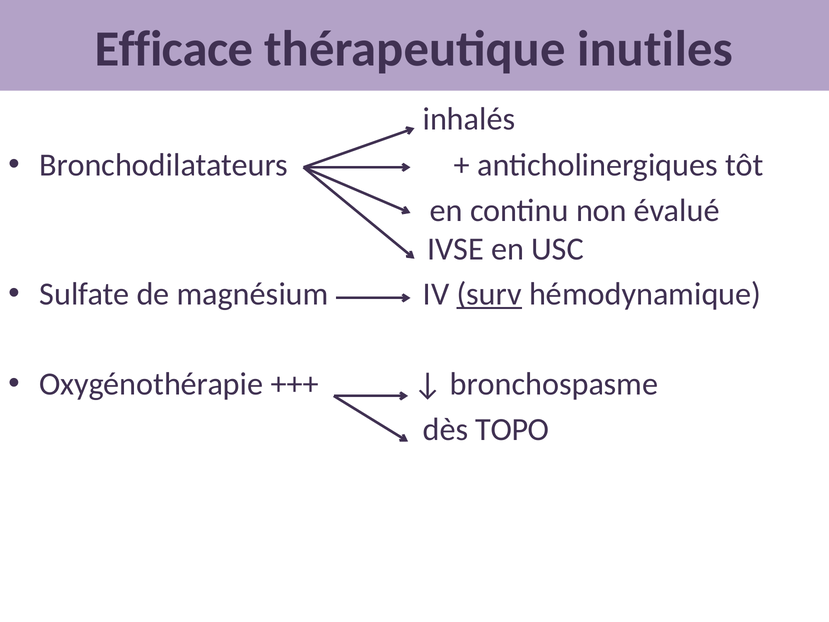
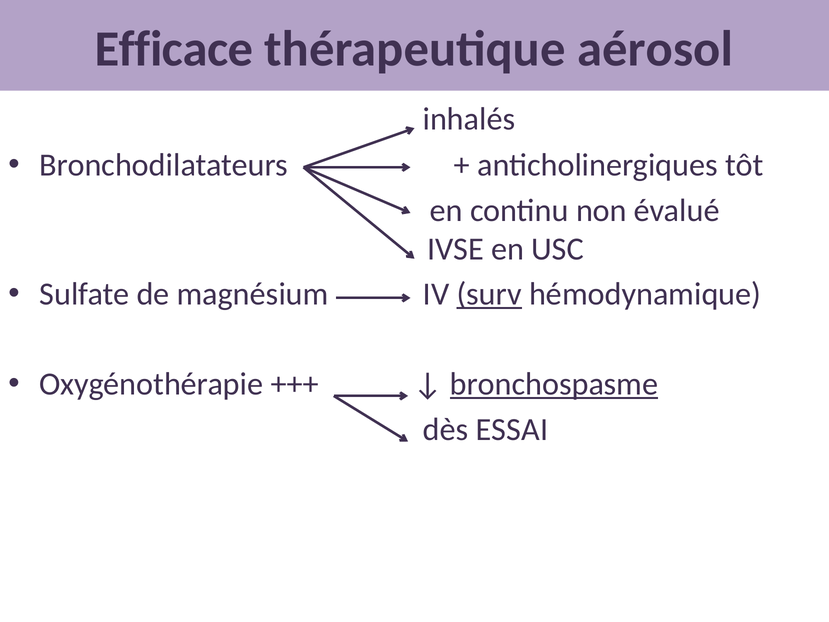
inutiles: inutiles -> aérosol (655, 49)
bronchospasme underline: none -> present (554, 384)
TOPO: TOPO -> ESSAI (512, 429)
